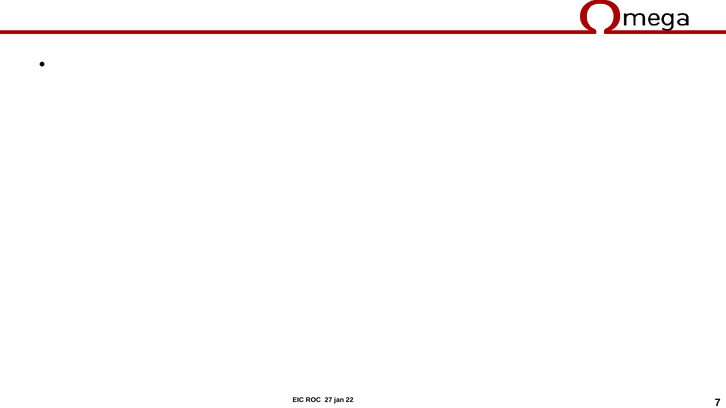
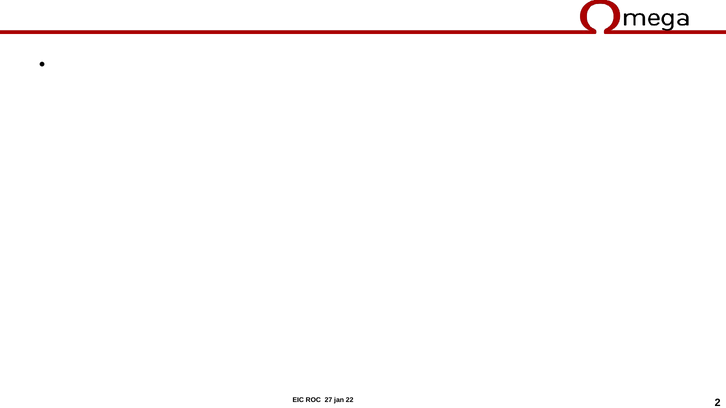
7: 7 -> 2 (718, 403)
